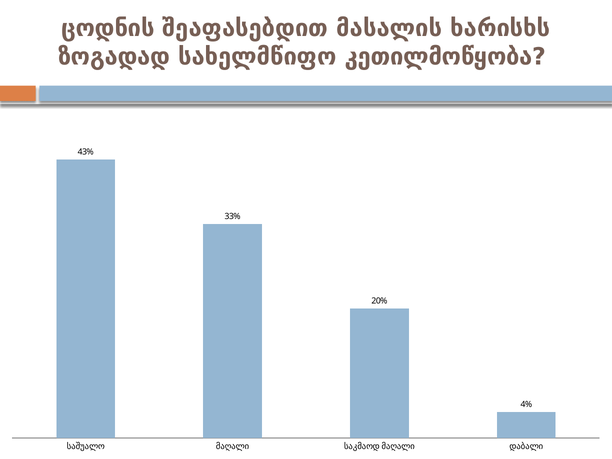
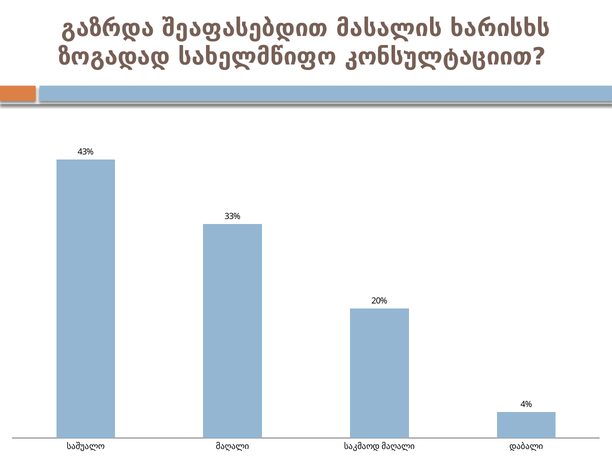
ცოდნის: ცოდნის -> გაზრდა (108, 28)
კეთილმოწყობა: კეთილმოწყობა -> კონსულტაციით (445, 57)
